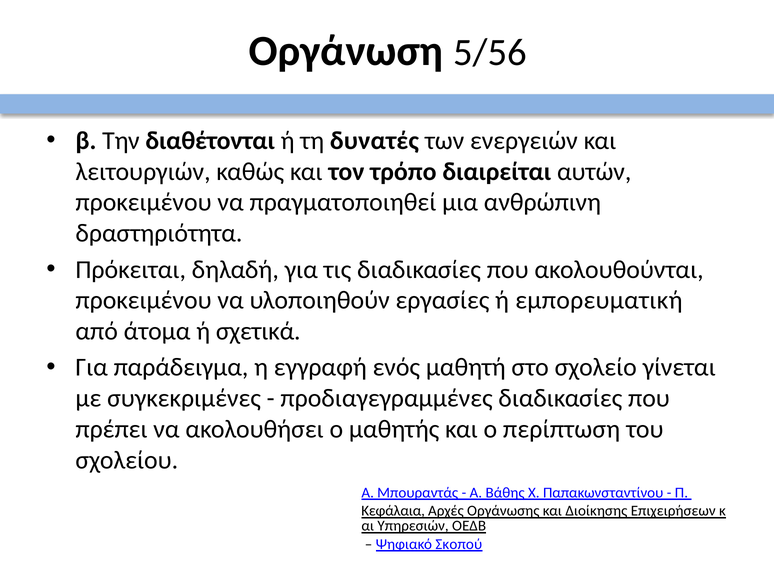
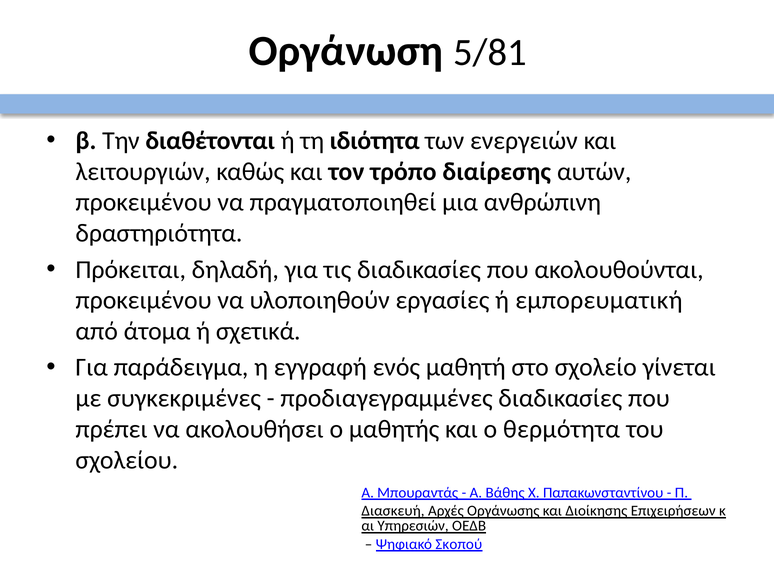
5/56: 5/56 -> 5/81 (490, 53)
δυνατές: δυνατές -> ιδιότητα (375, 141)
διαιρείται: διαιρείται -> διαίρεσης (497, 172)
περίπτωση: περίπτωση -> θερμότητα (562, 430)
Κεφάλαια: Κεφάλαια -> Διασκευή (393, 511)
